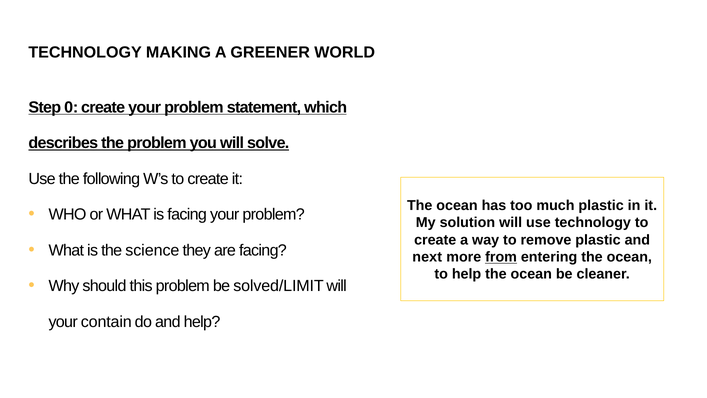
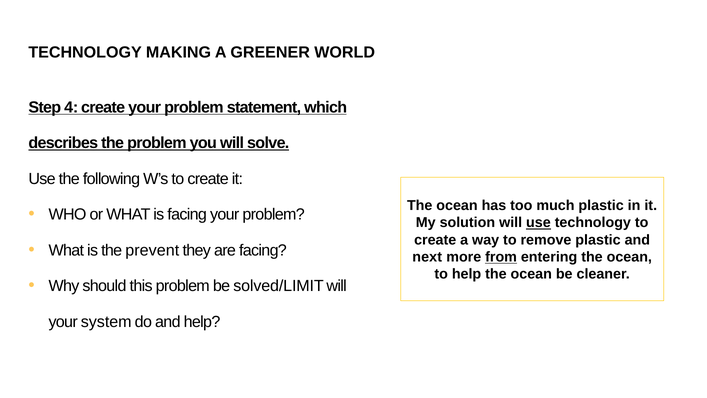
0: 0 -> 4 (71, 107)
use underline: none -> present (538, 223)
science: science -> prevent (152, 250)
contain: contain -> system (106, 322)
